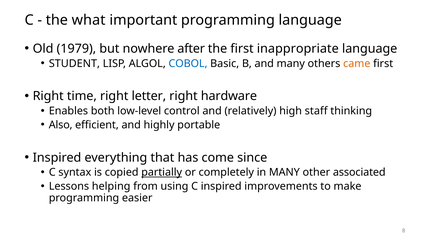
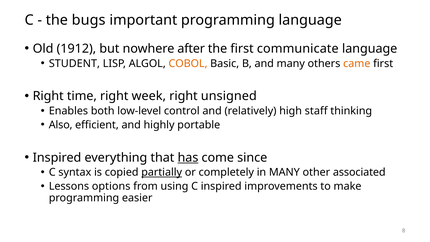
what: what -> bugs (89, 20)
1979: 1979 -> 1912 (76, 49)
inappropriate: inappropriate -> communicate (298, 49)
COBOL colour: blue -> orange (188, 63)
letter: letter -> week (149, 96)
hardware: hardware -> unsigned (229, 96)
has underline: none -> present (188, 157)
helping: helping -> options (111, 186)
